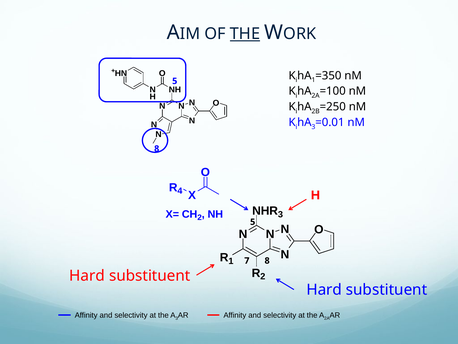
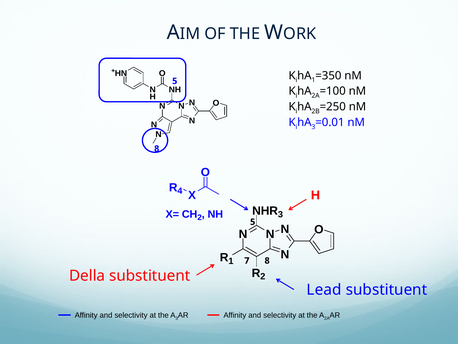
THE underline: present -> none (245, 34)
Hard: Hard -> Della (87, 275)
Hard: Hard -> Lead (324, 289)
